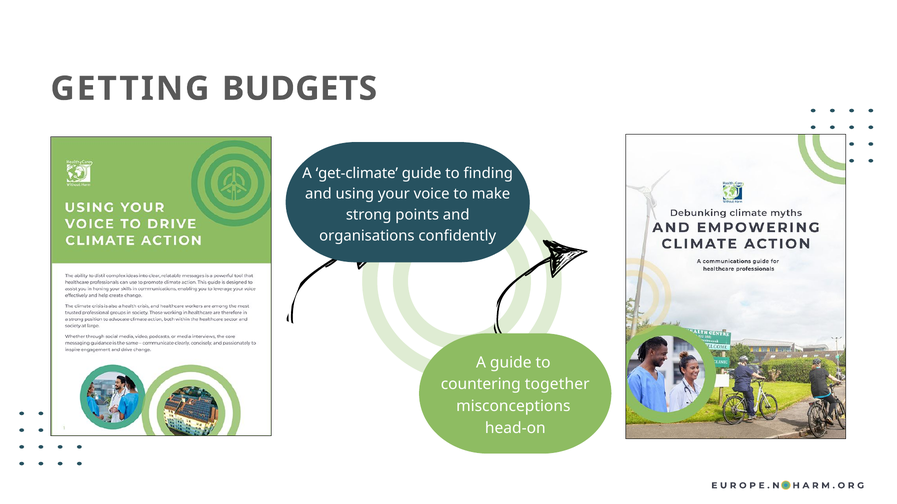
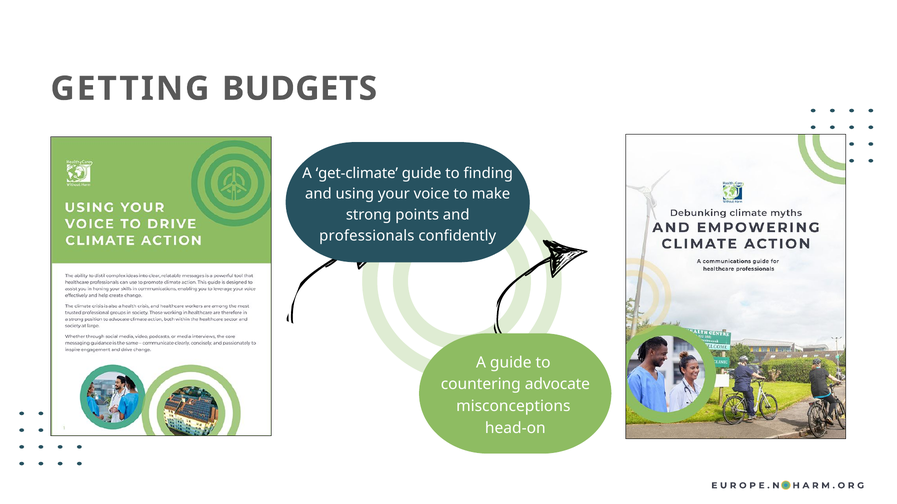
organisations: organisations -> professionals (367, 236)
together: together -> advocate (557, 385)
